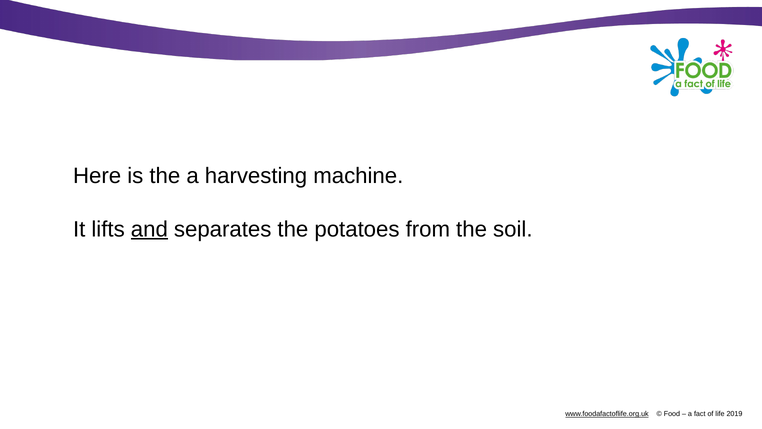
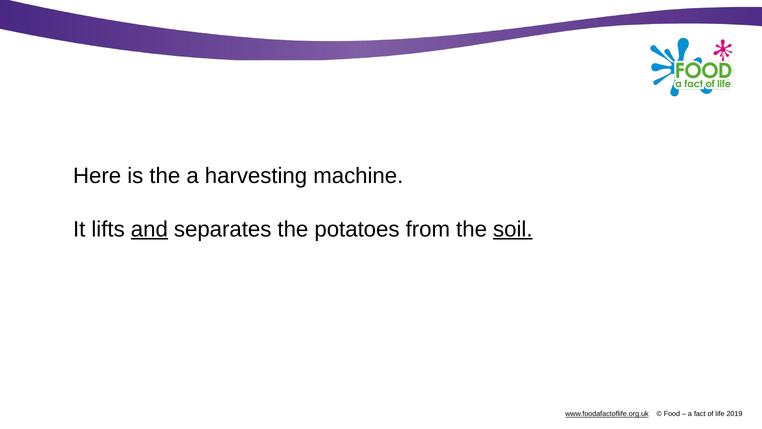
soil underline: none -> present (513, 229)
